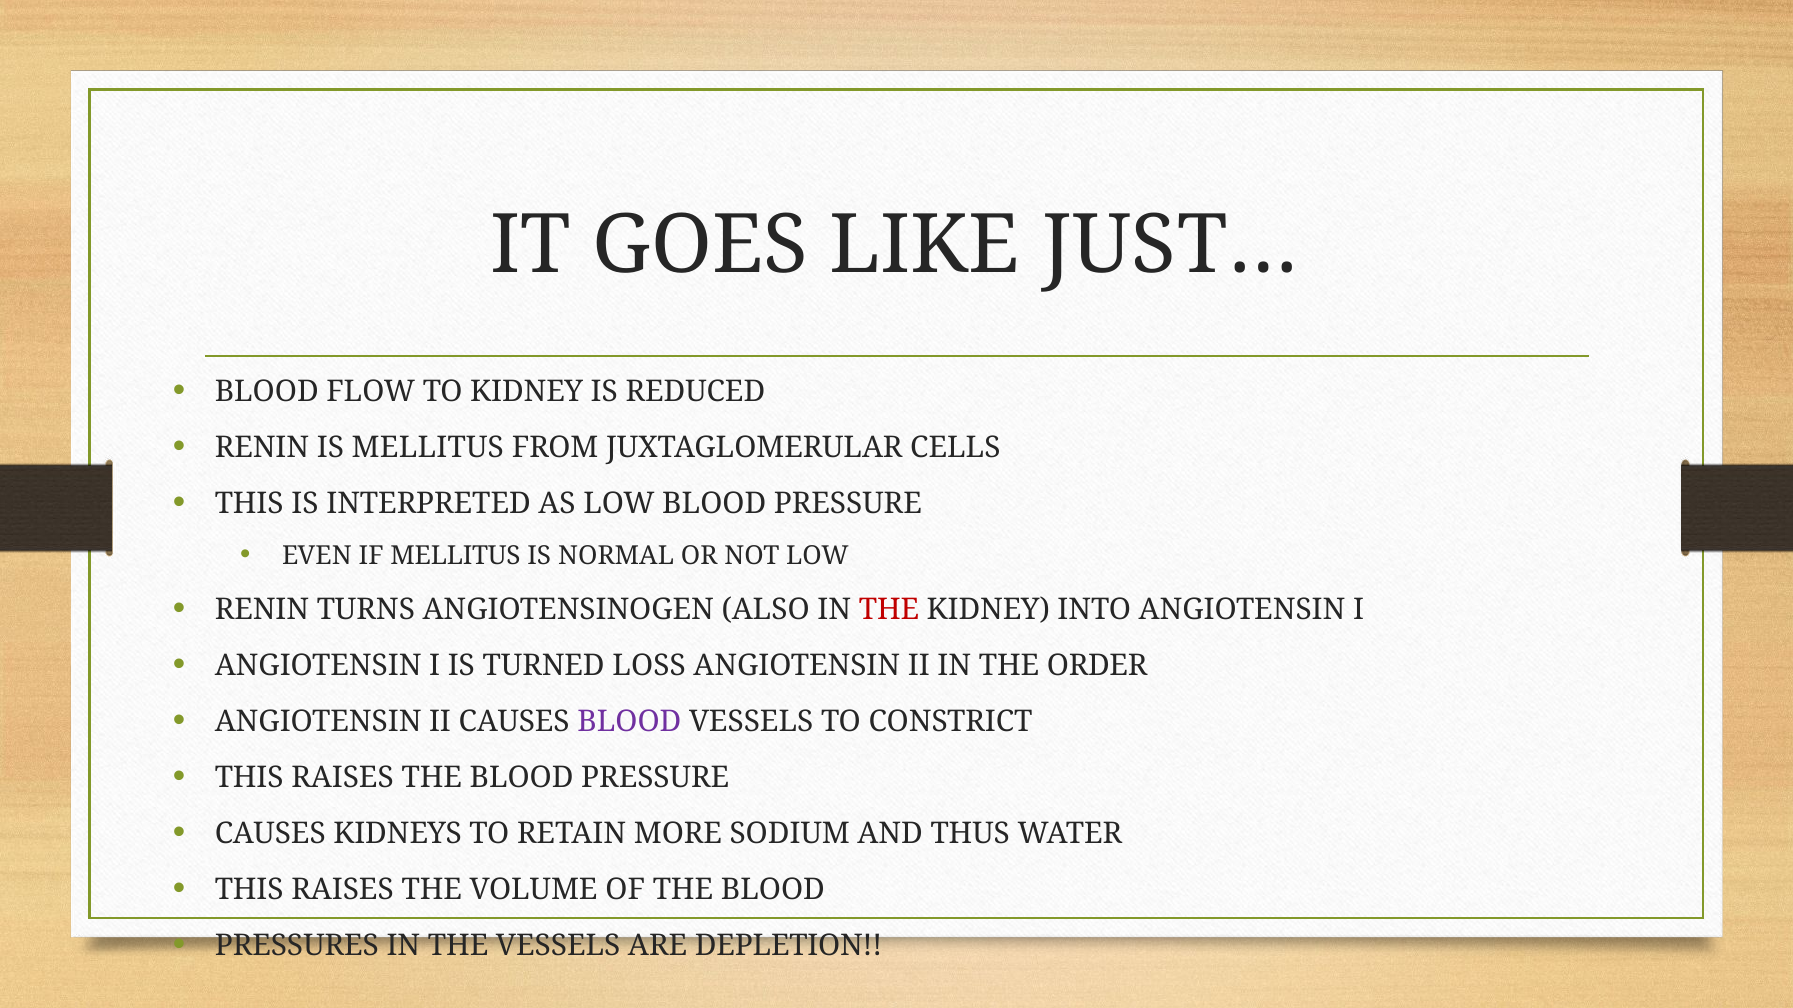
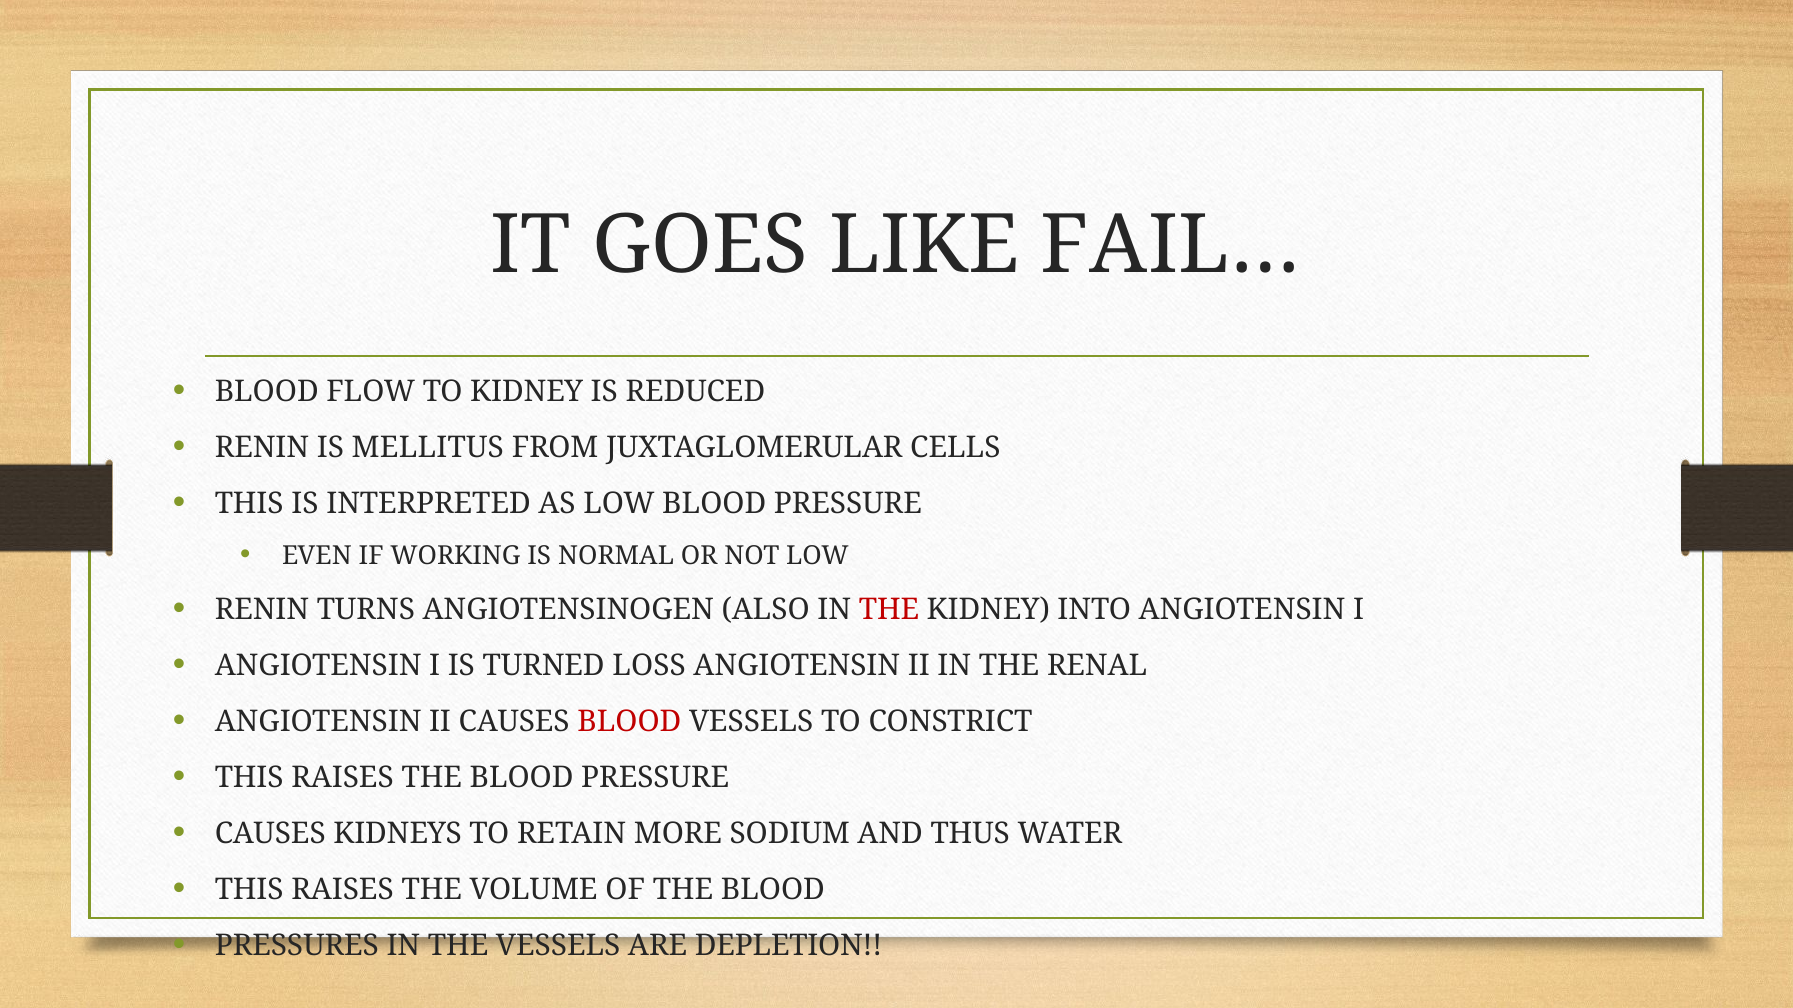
JUST…: JUST… -> FAIL… (1171, 246)
IF MELLITUS: MELLITUS -> WORKING (455, 556)
ORDER: ORDER -> RENAL (1097, 666)
BLOOD colour: purple -> red (629, 722)
